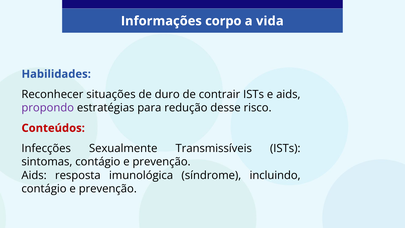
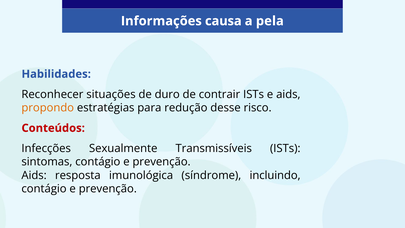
corpo: corpo -> causa (223, 21)
vida: vida -> pela (270, 21)
propondo colour: purple -> orange (48, 108)
